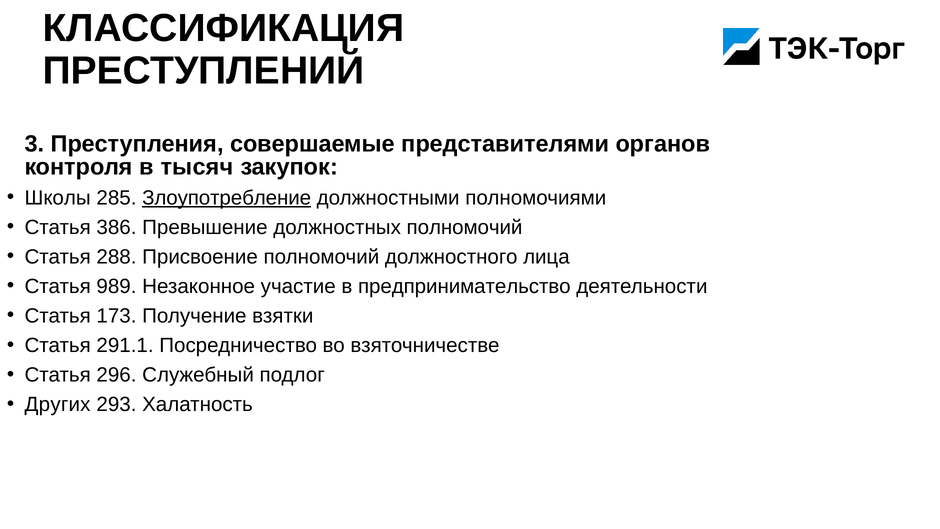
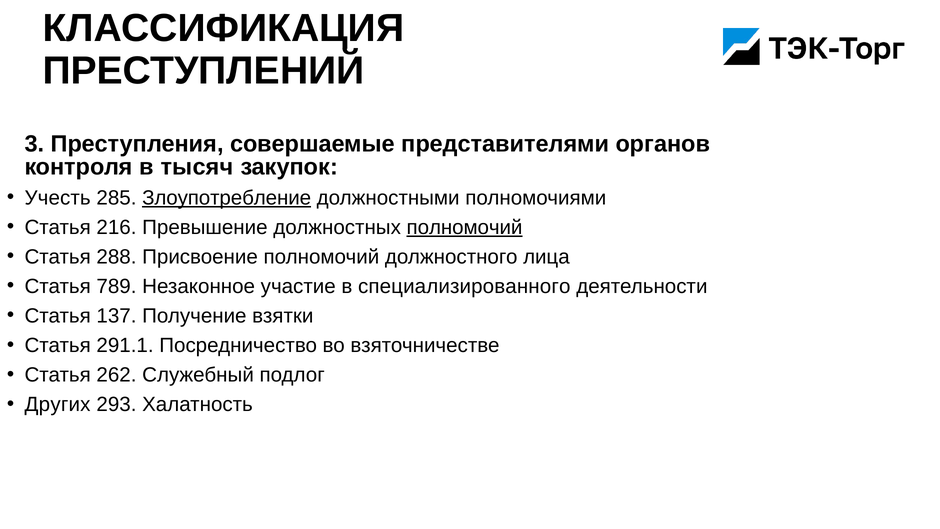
Школы: Школы -> Учесть (58, 198)
386: 386 -> 216 (116, 227)
полномочий underline: none -> present (464, 227)
989: 989 -> 789 (116, 286)
предпринимательство: предпринимательство -> специализированного (464, 286)
173: 173 -> 137 (116, 316)
296: 296 -> 262 (116, 375)
